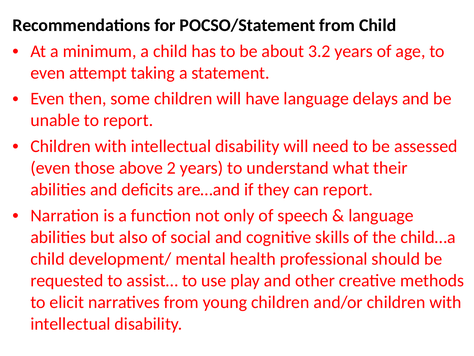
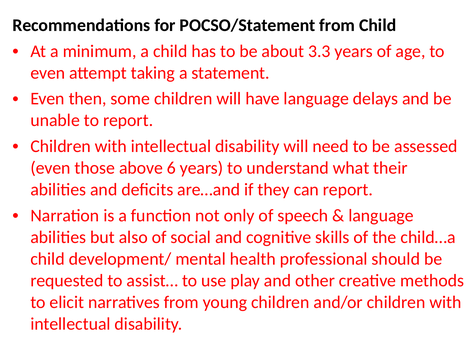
3.2: 3.2 -> 3.3 (319, 51)
2: 2 -> 6 (171, 168)
